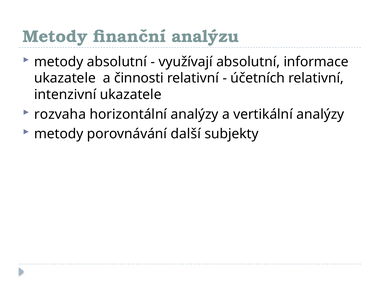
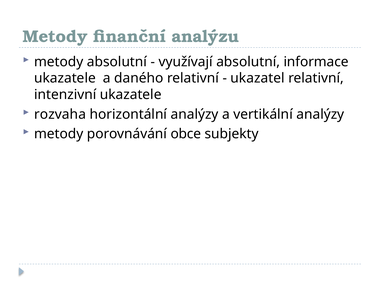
činnosti: činnosti -> daného (139, 78)
účetních: účetních -> ukazatel (258, 78)
další: další -> obce (186, 134)
